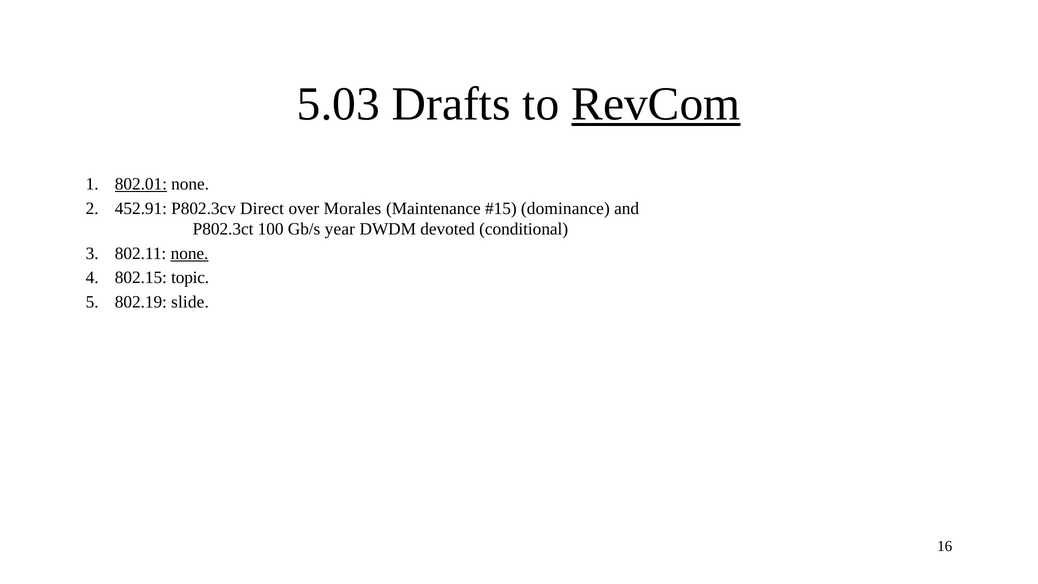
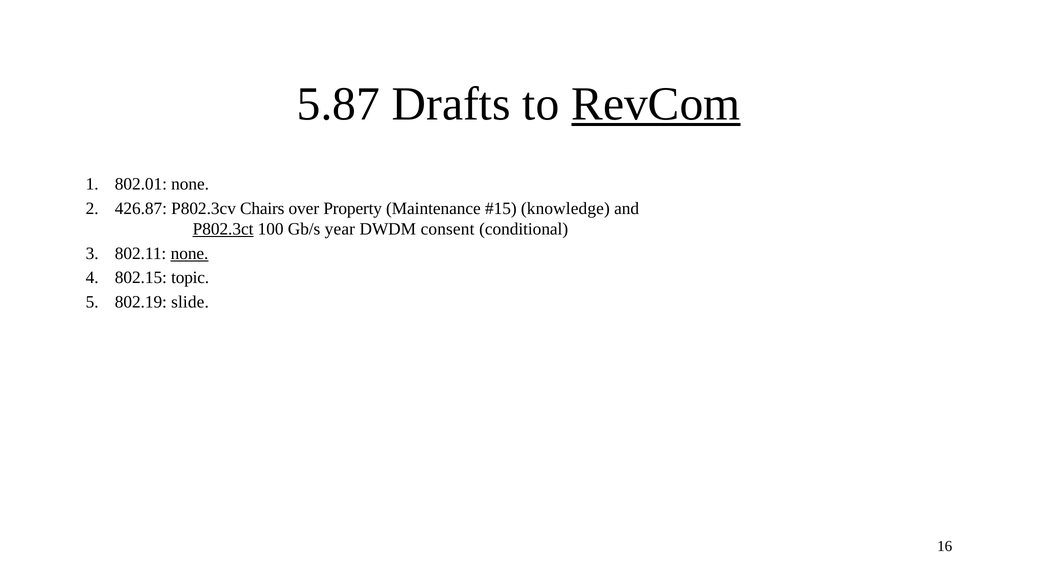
5.03: 5.03 -> 5.87 (338, 104)
802.01 underline: present -> none (141, 184)
452.91: 452.91 -> 426.87 (141, 208)
Direct: Direct -> Chairs (262, 208)
Morales: Morales -> Property (353, 208)
dominance: dominance -> knowledge (565, 208)
P802.3ct underline: none -> present (223, 229)
devoted: devoted -> consent (448, 229)
